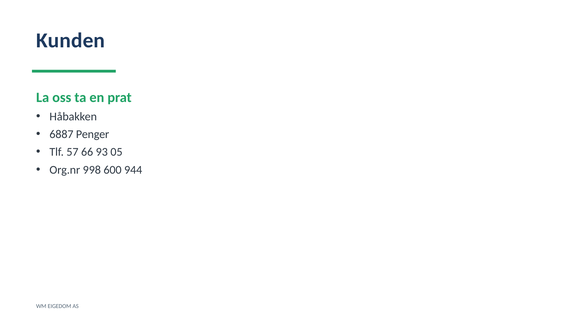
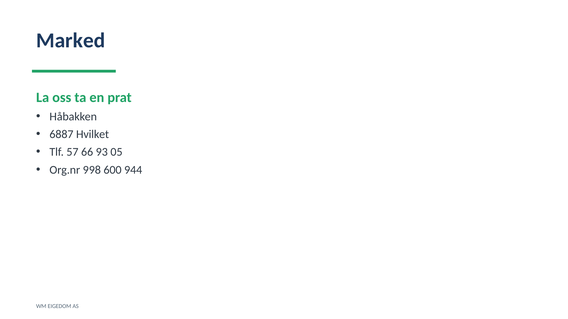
Kunden: Kunden -> Marked (71, 41)
Penger: Penger -> Hvilket (93, 135)
